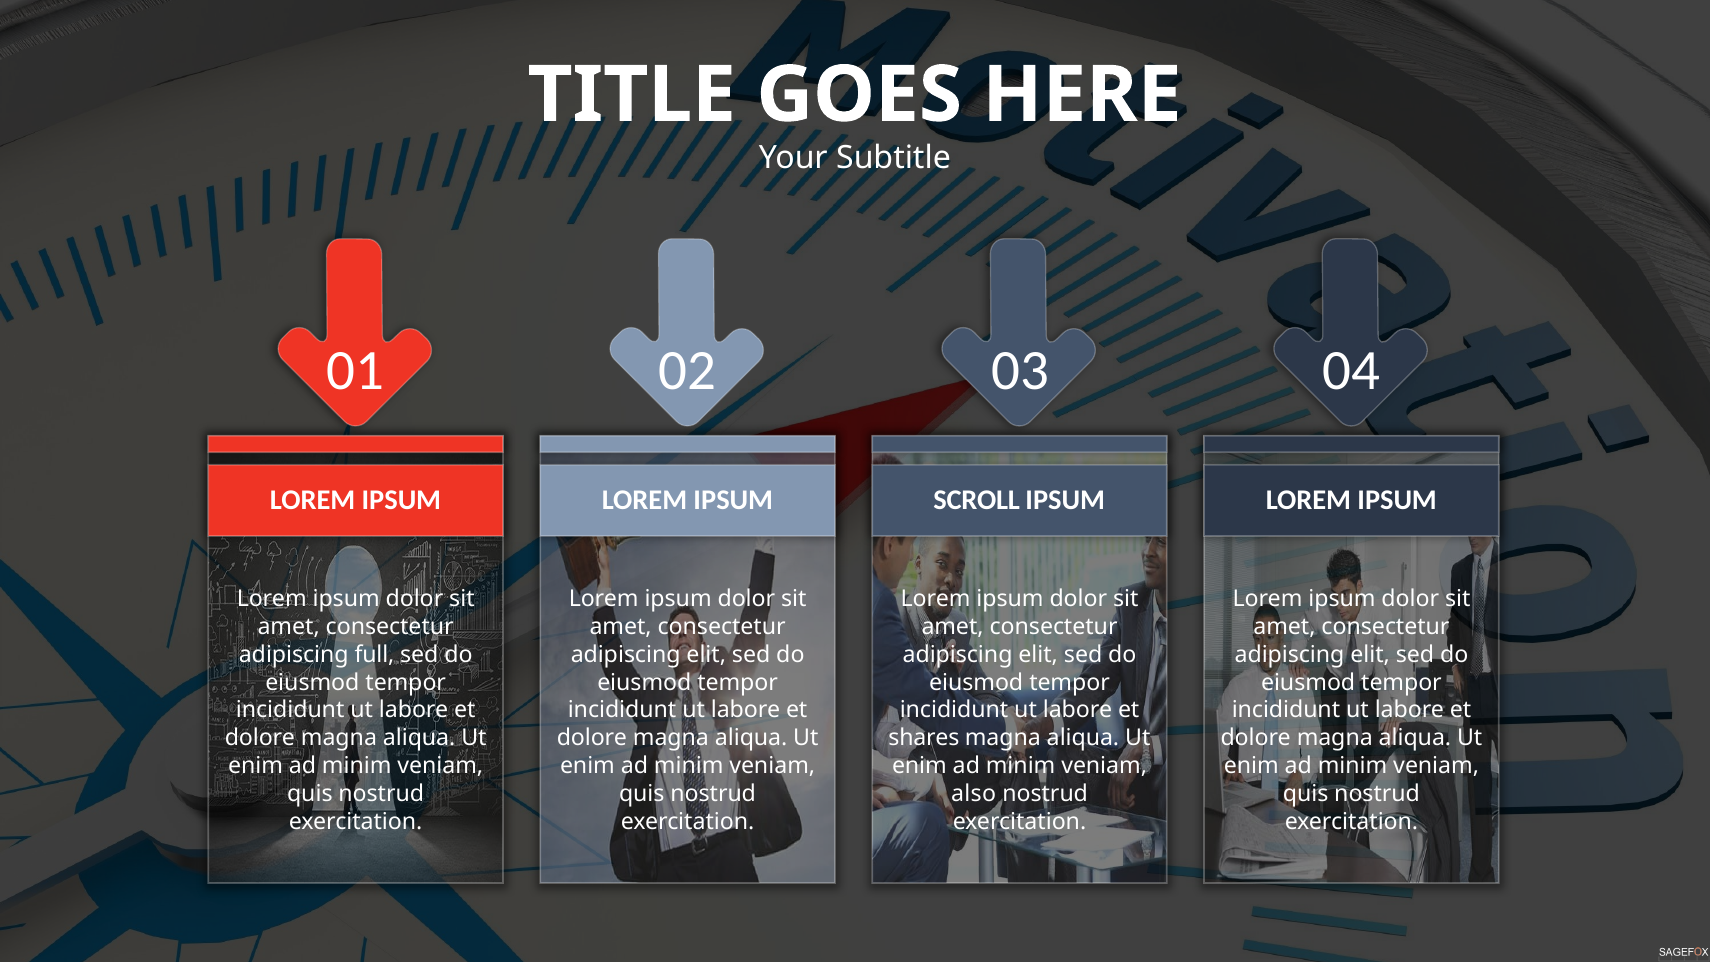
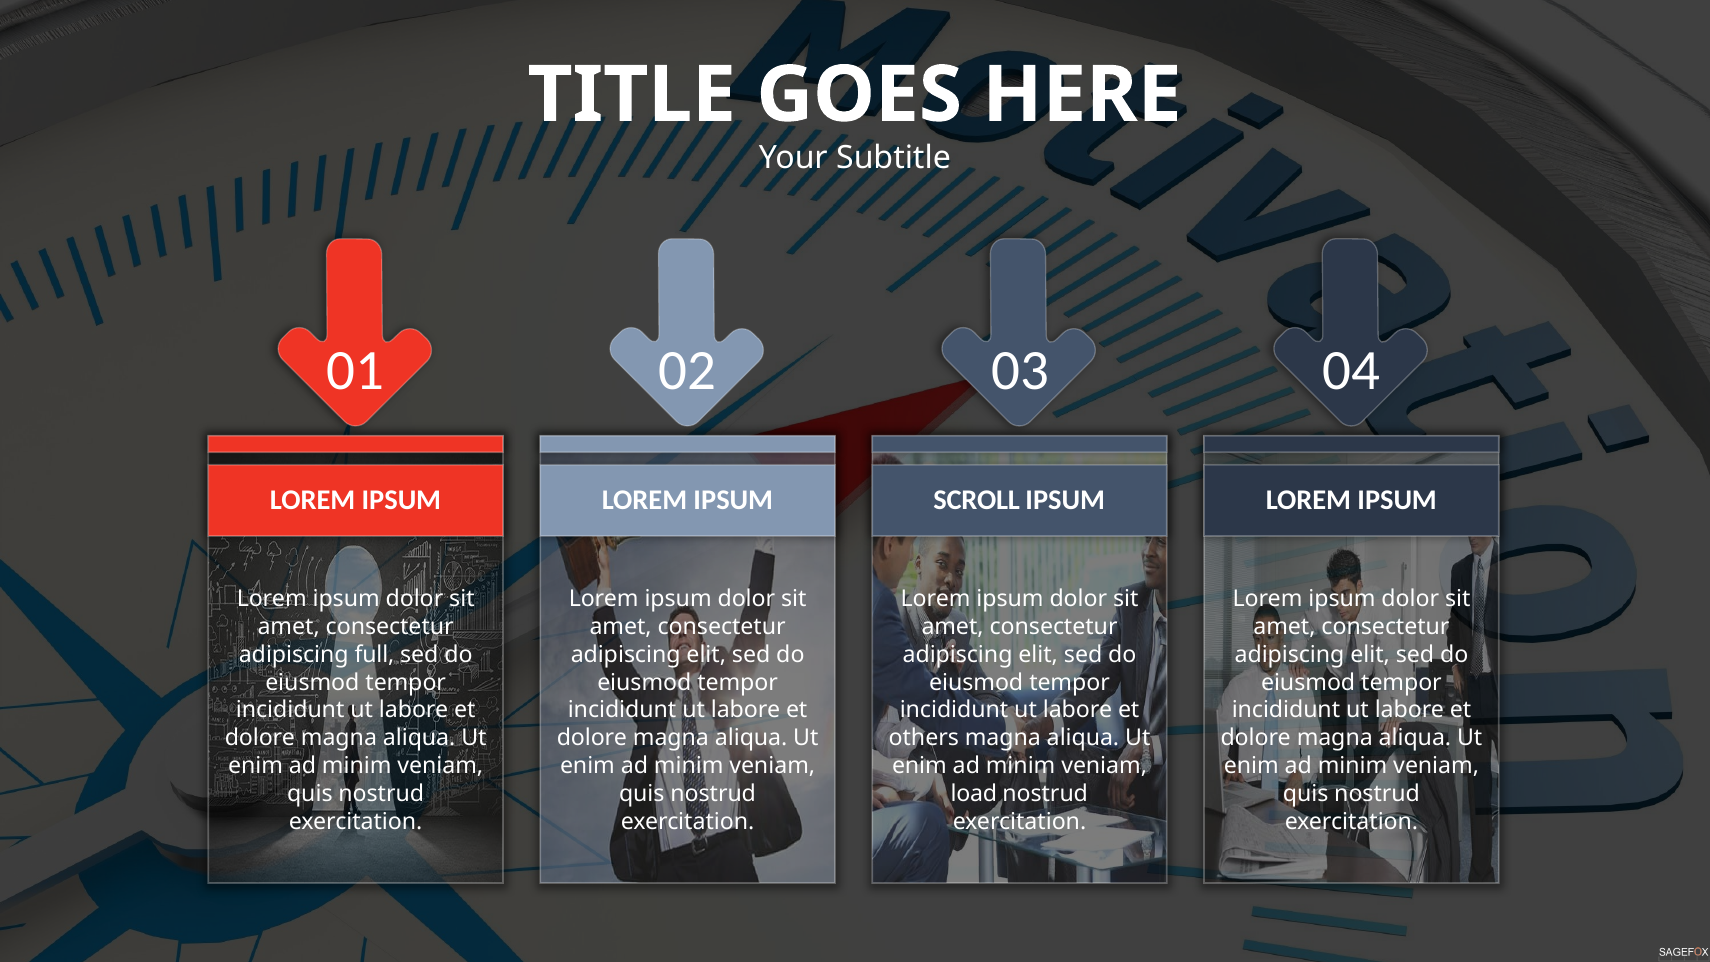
shares: shares -> others (924, 738)
also: also -> load (974, 794)
